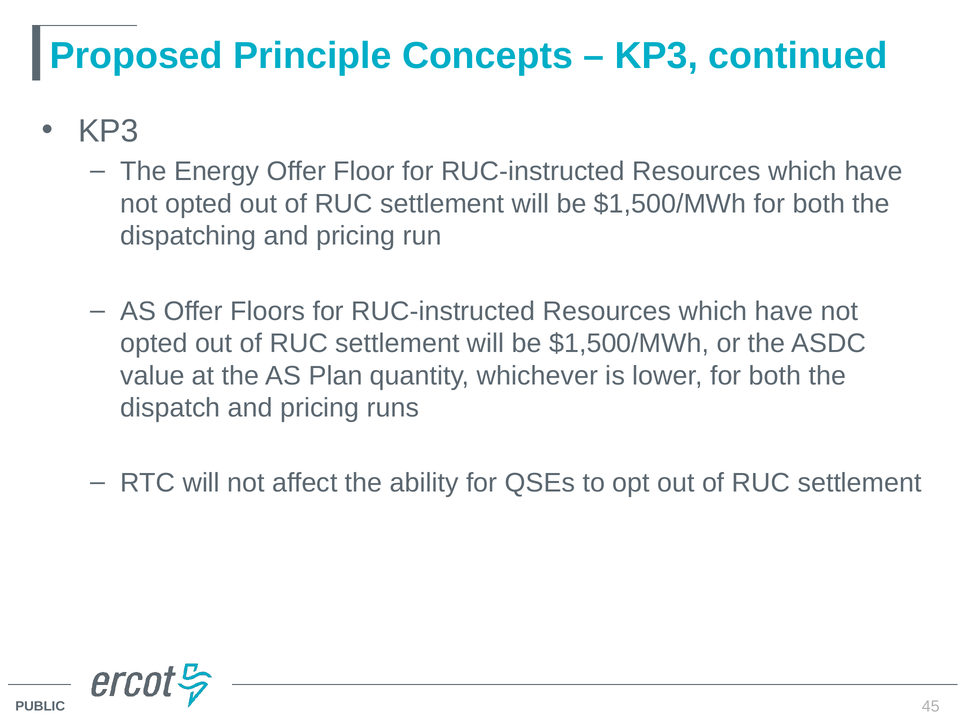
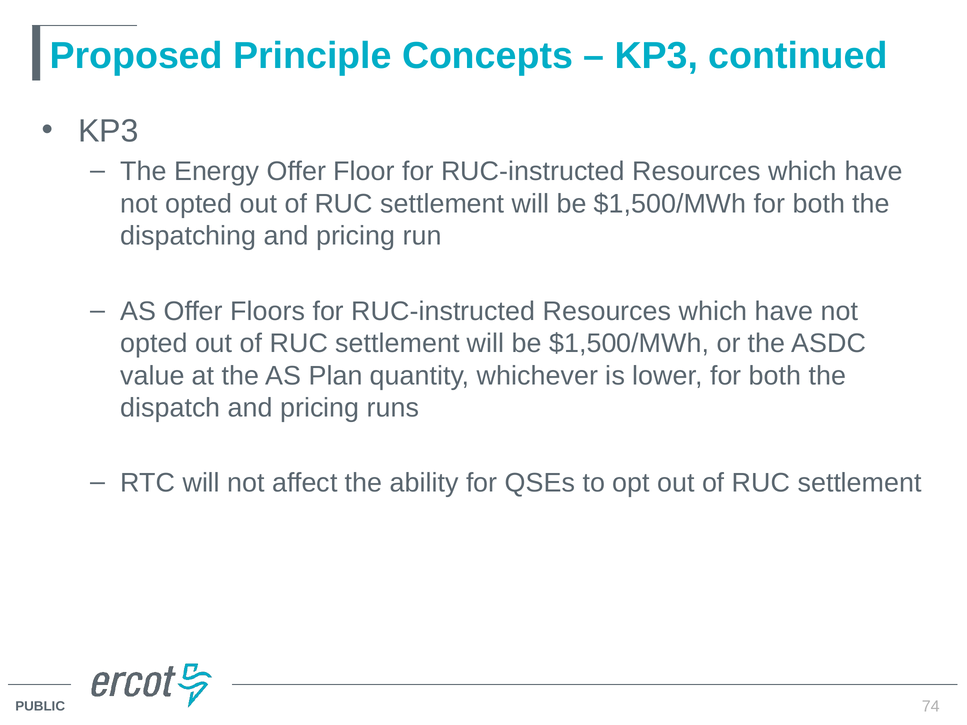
45: 45 -> 74 (931, 707)
